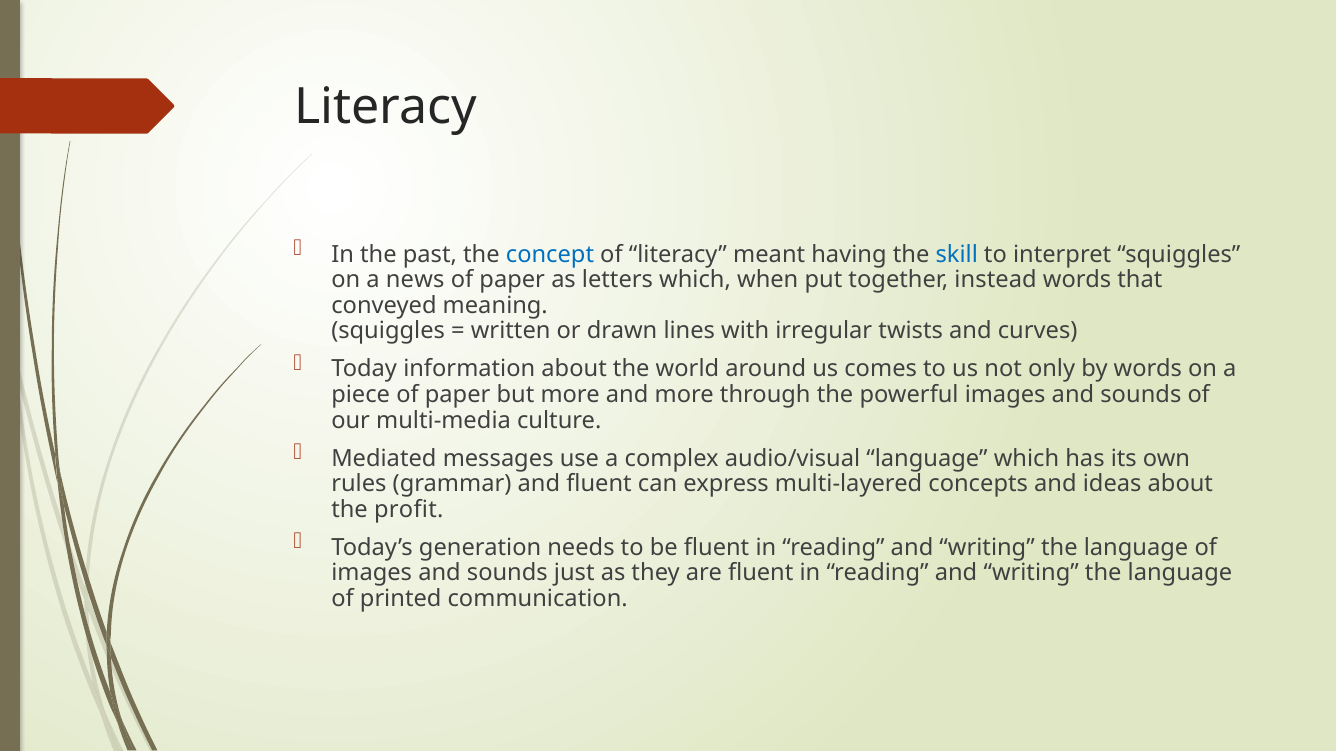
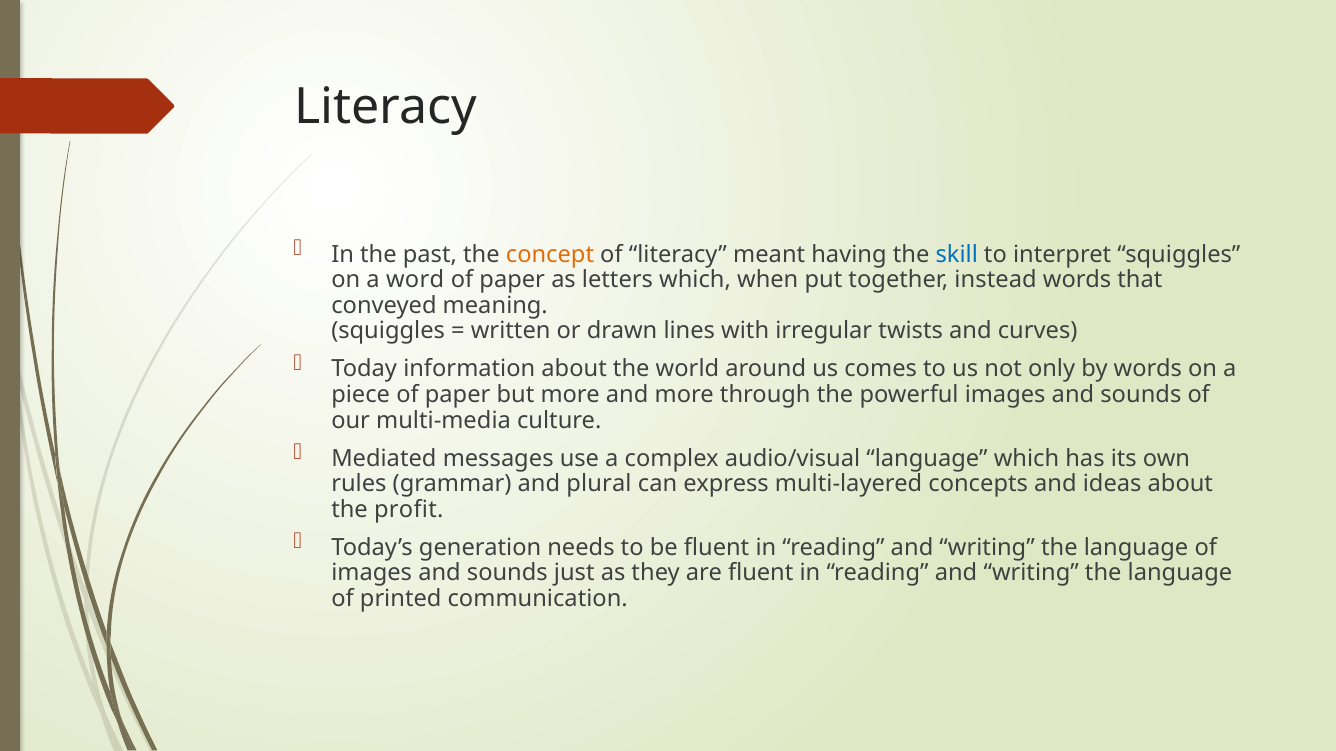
concept colour: blue -> orange (550, 255)
news: news -> word (415, 280)
and fluent: fluent -> plural (599, 484)
